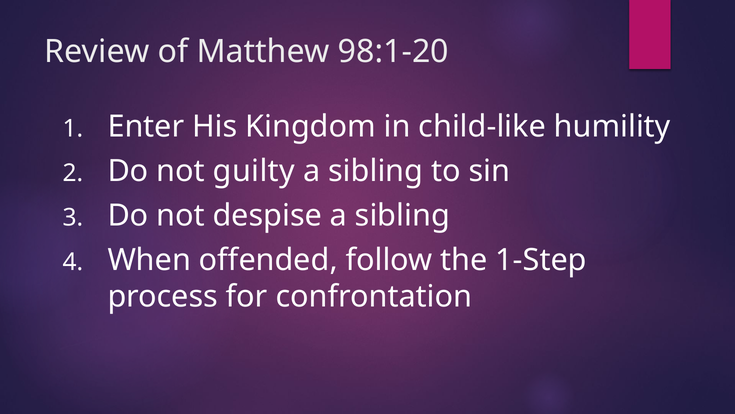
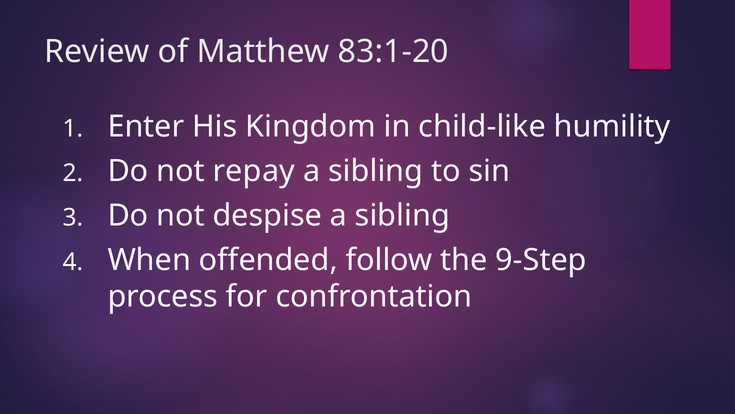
98:1-20: 98:1-20 -> 83:1-20 (393, 52)
guilty: guilty -> repay (254, 171)
1-Step: 1-Step -> 9-Step (541, 260)
